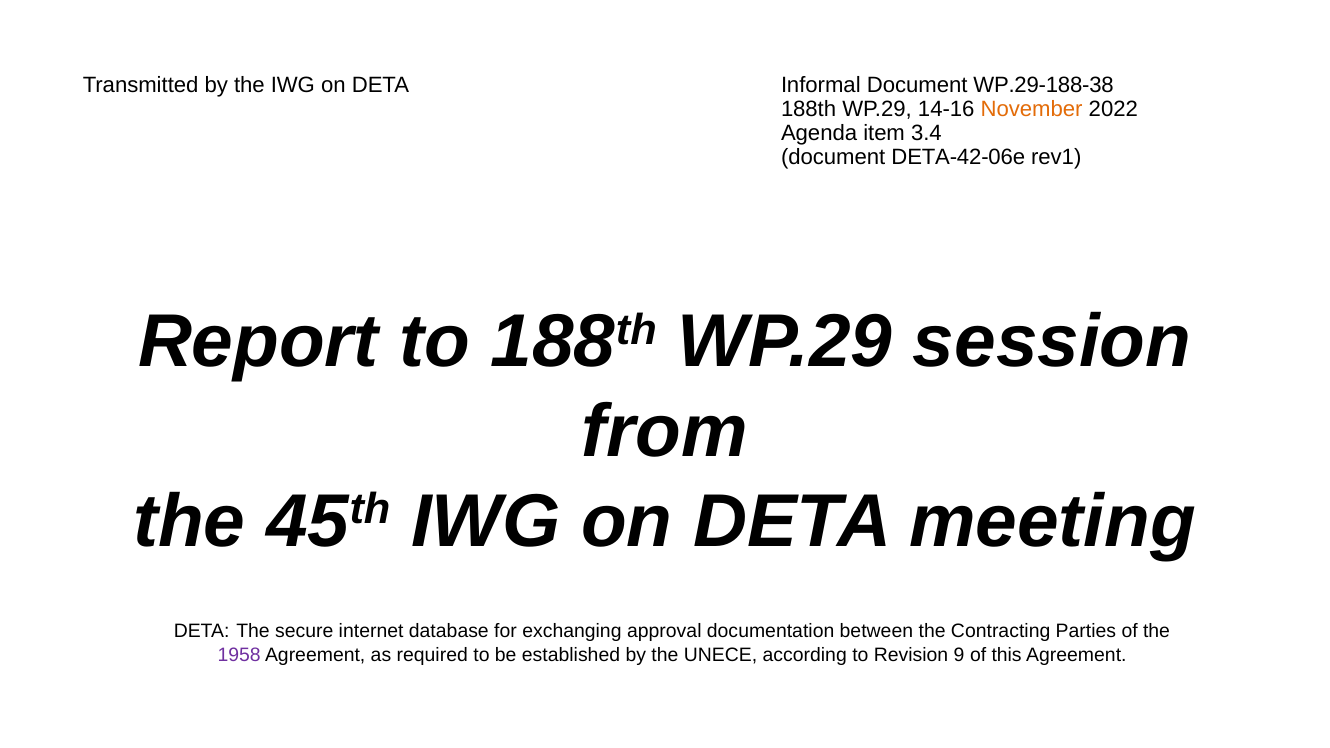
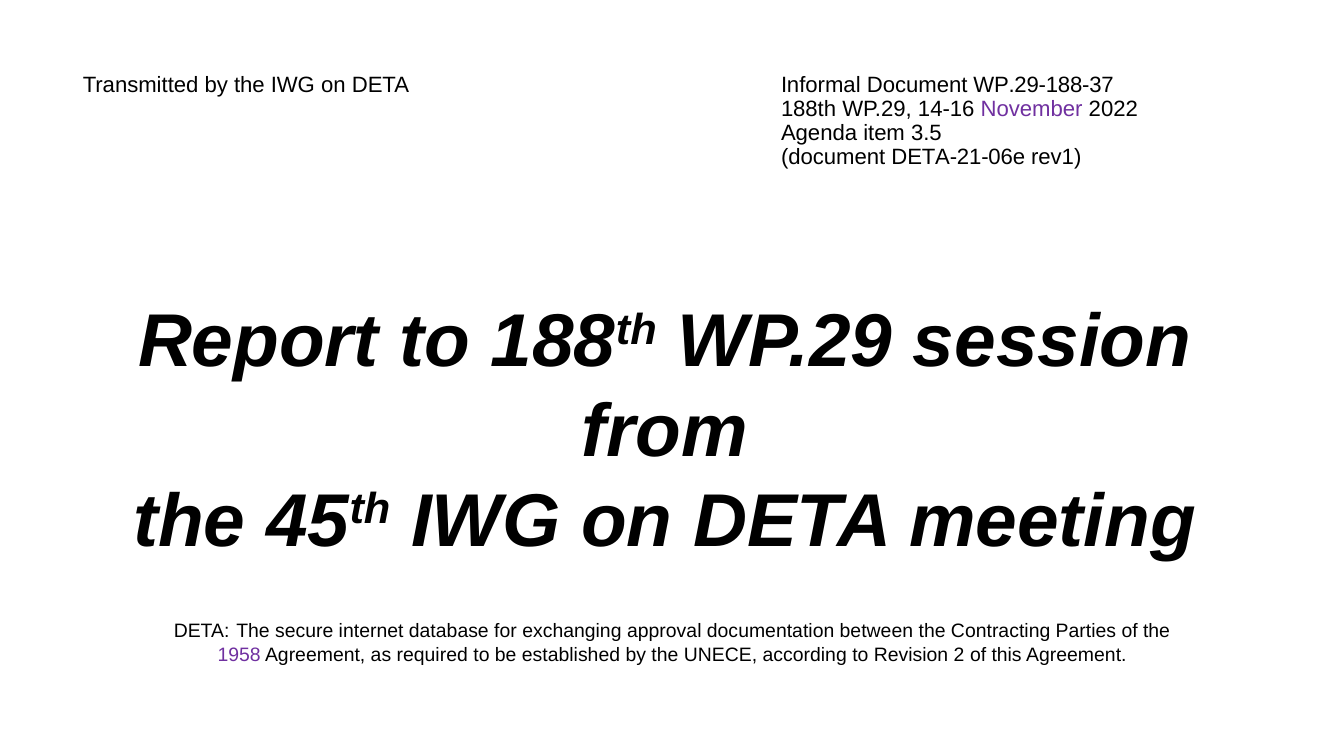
WP.29-188-38: WP.29-188-38 -> WP.29-188-37 (1044, 85)
November colour: orange -> purple (1032, 109)
3.4: 3.4 -> 3.5 (926, 133)
DETA-42-06e: DETA-42-06e -> DETA-21-06e (958, 157)
9: 9 -> 2 (959, 655)
